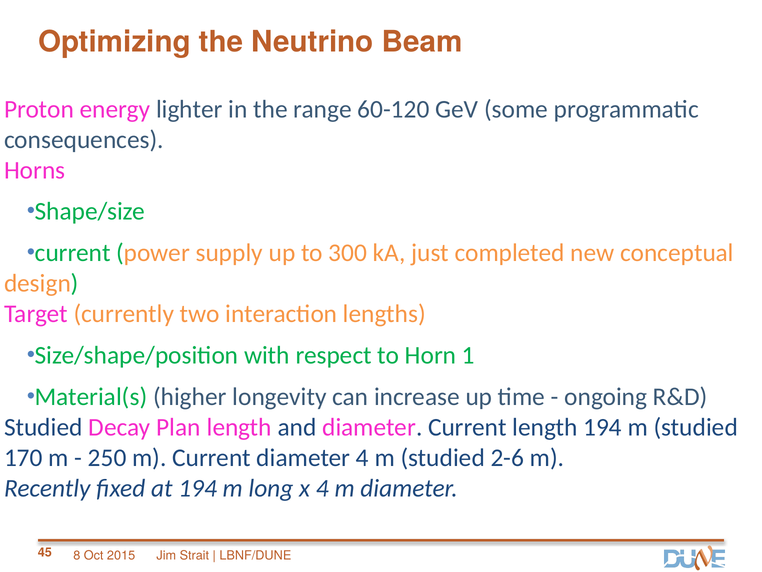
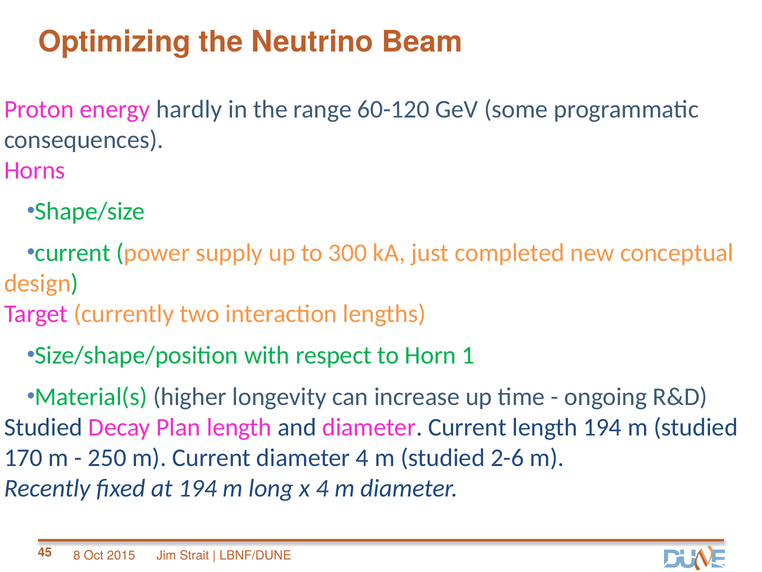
lighter: lighter -> hardly (189, 109)
